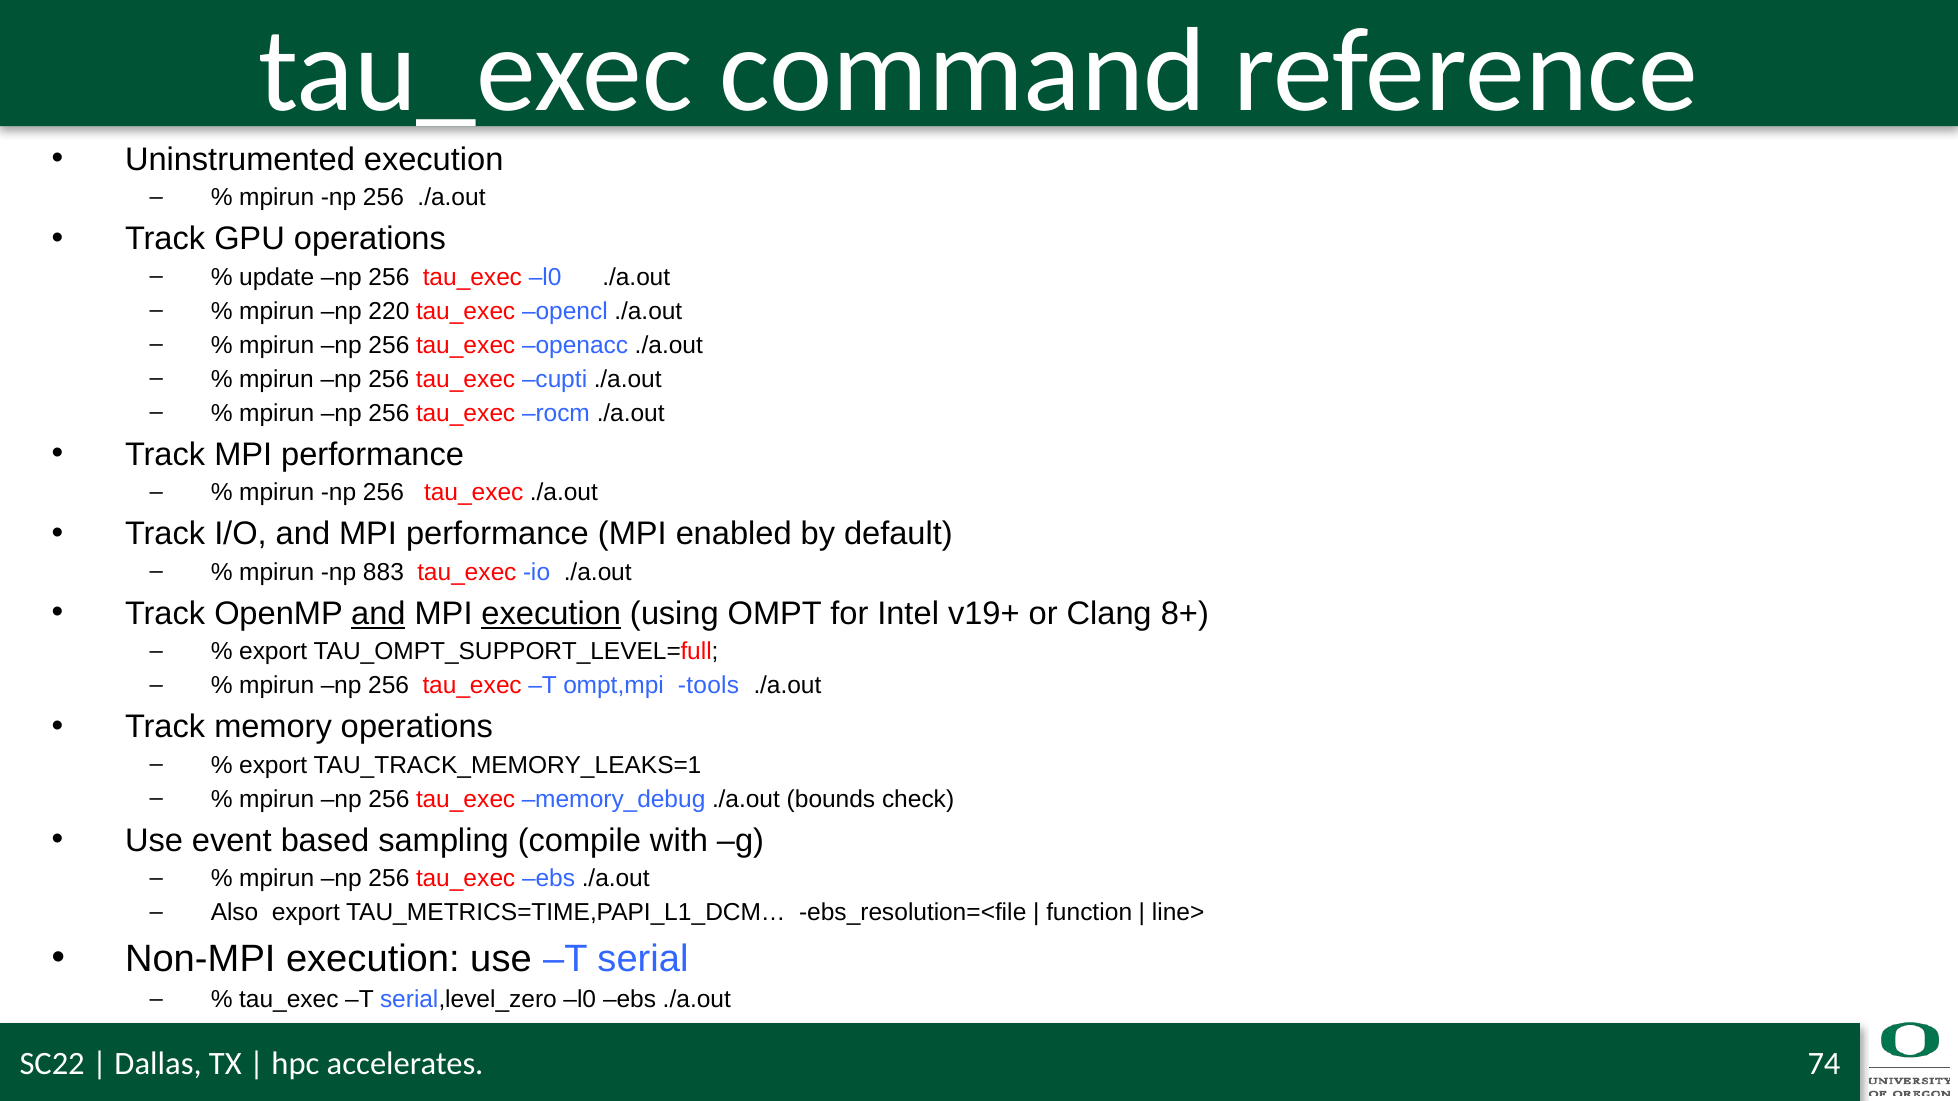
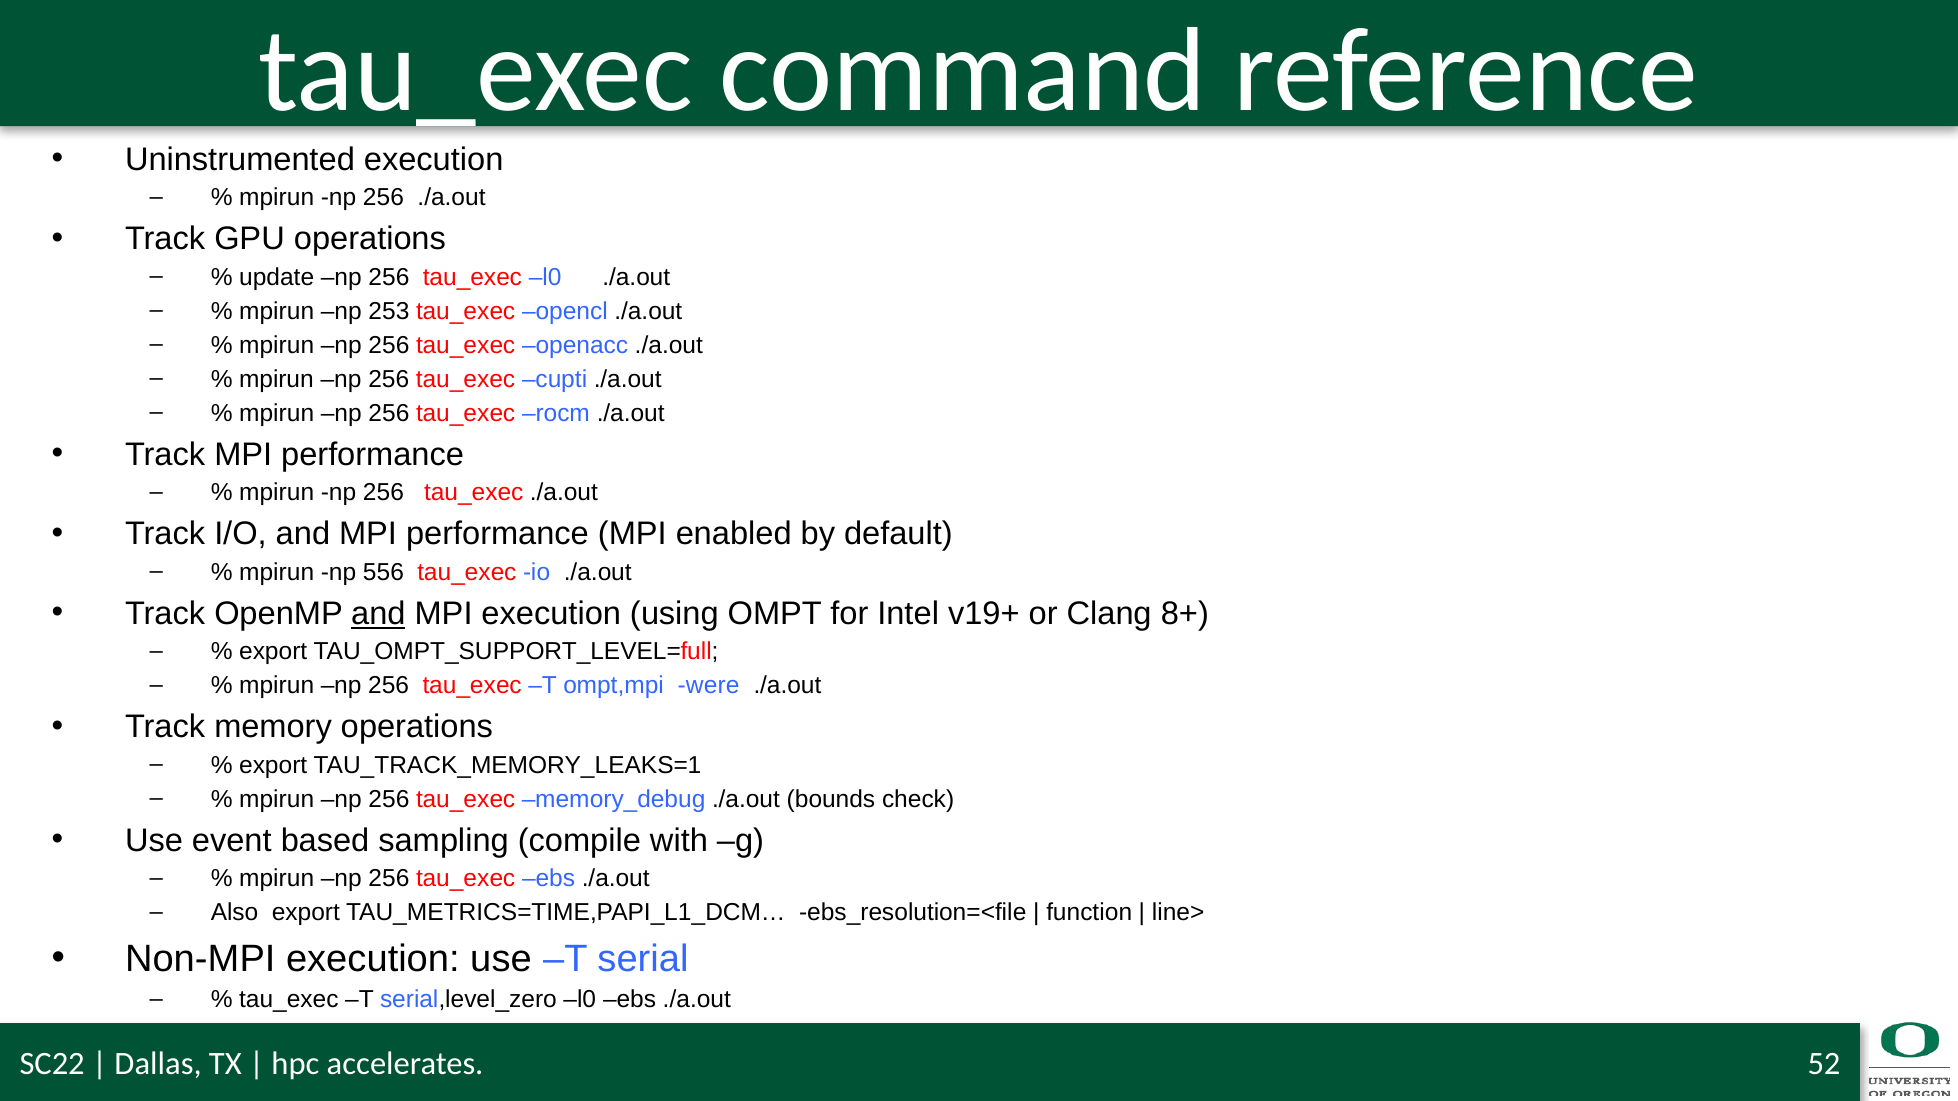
220: 220 -> 253 (389, 311)
883: 883 -> 556 (383, 573)
execution underline: present -> none (551, 614)
tools: tools -> were (709, 686)
74: 74 -> 52 (1824, 1064)
